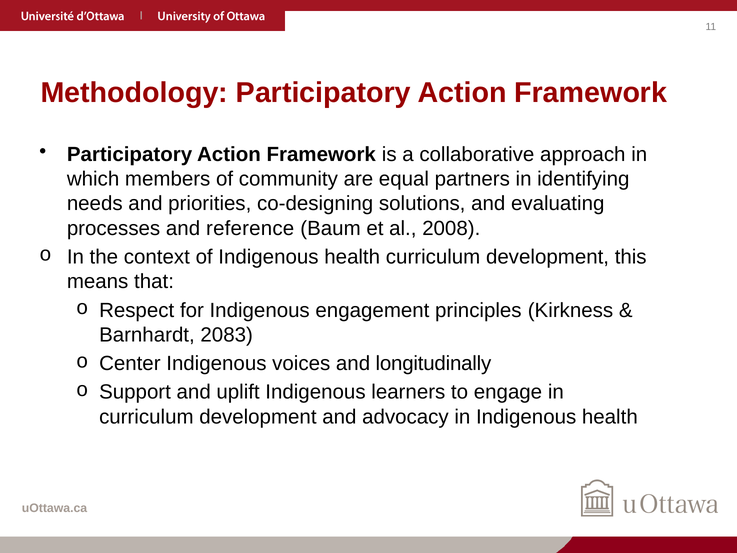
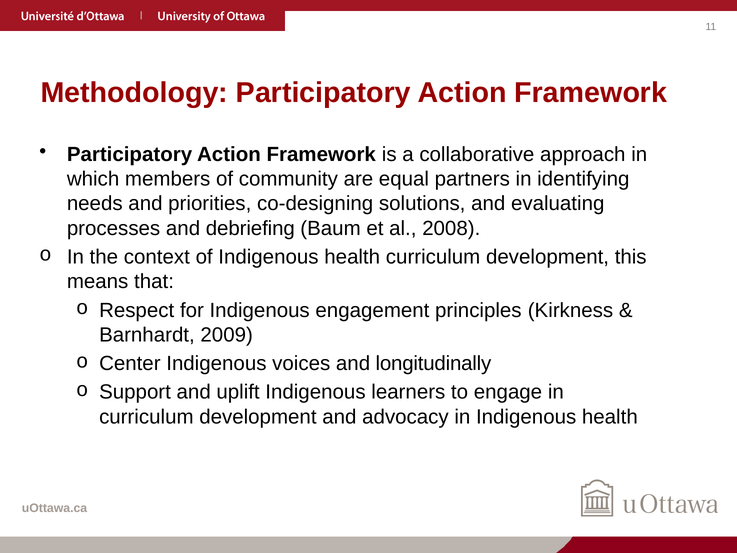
reference: reference -> debriefing (250, 228)
2083: 2083 -> 2009 (227, 335)
